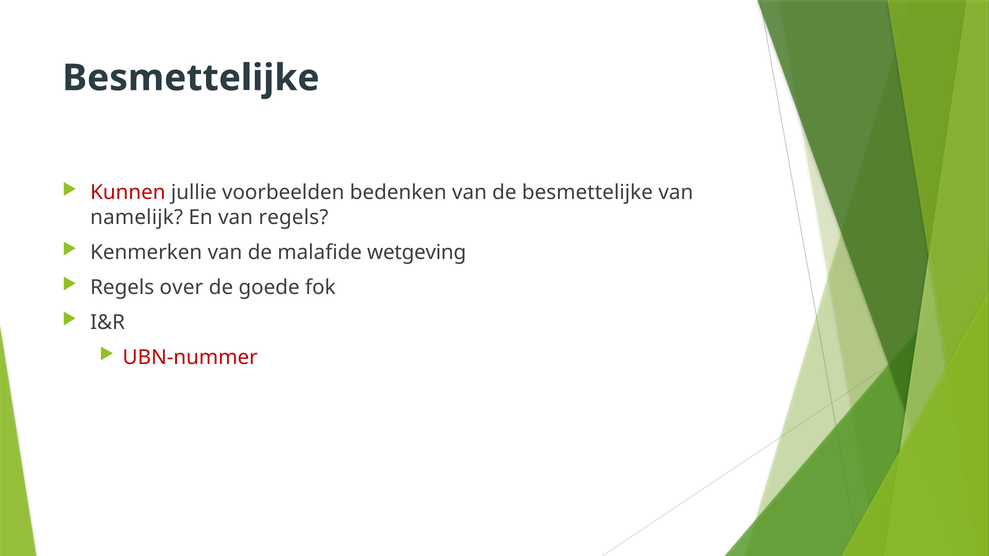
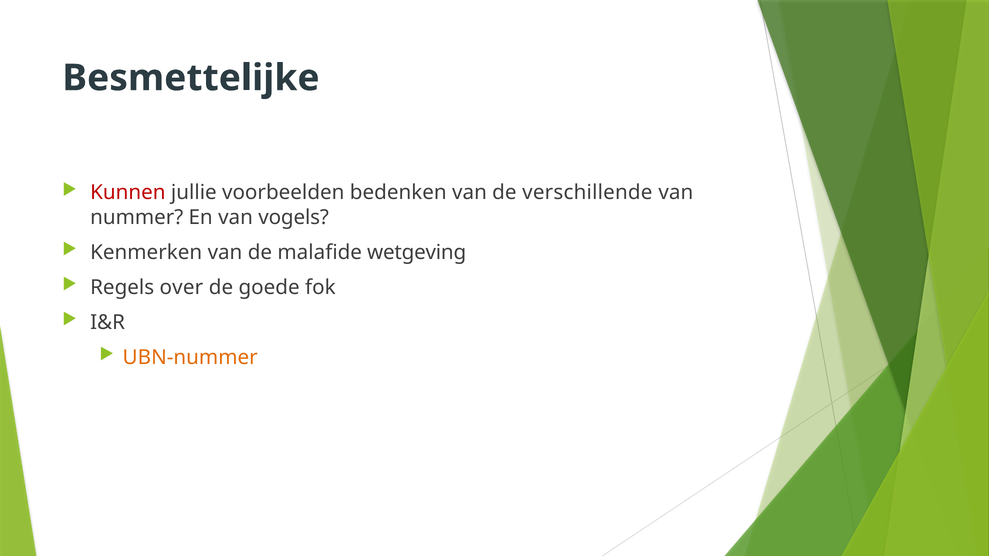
de besmettelijke: besmettelijke -> verschillende (587, 193)
namelijk: namelijk -> nummer (137, 218)
van regels: regels -> vogels (294, 218)
UBN-nummer colour: red -> orange (190, 358)
